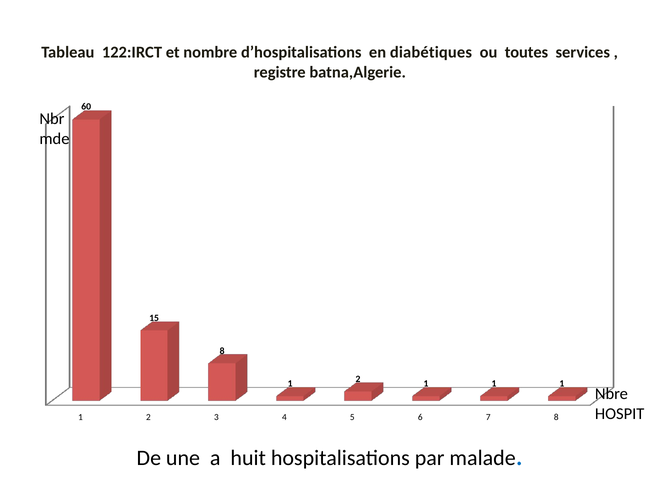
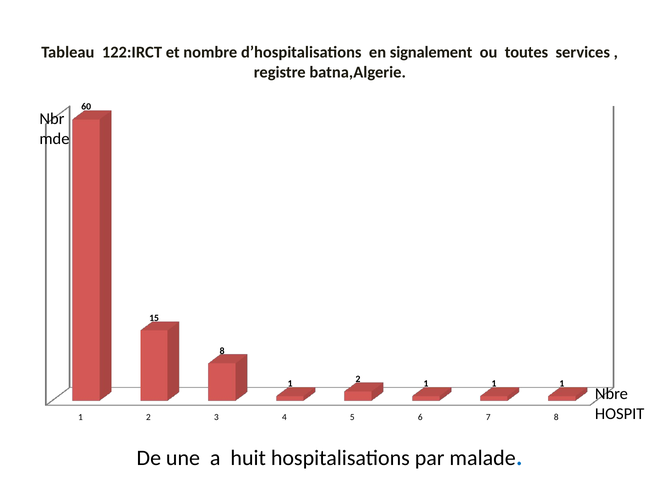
diabétiques: diabétiques -> signalement (431, 52)
